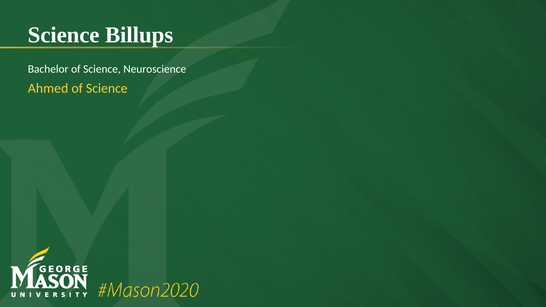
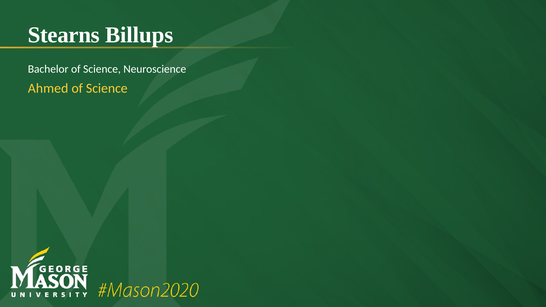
Science: Science -> Stearns (64, 35)
